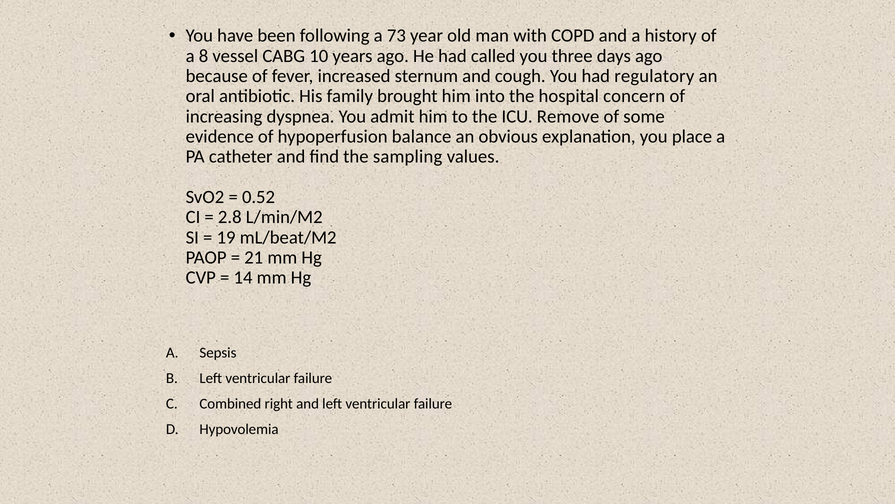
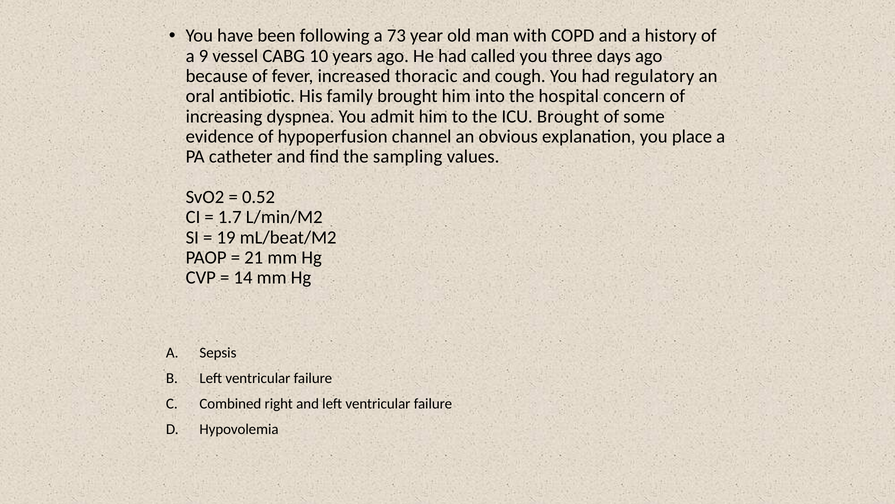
8: 8 -> 9 (203, 56)
sternum: sternum -> thoracic (426, 76)
ICU Remove: Remove -> Brought (568, 116)
balance: balance -> channel (422, 136)
2.8: 2.8 -> 1.7 (230, 217)
